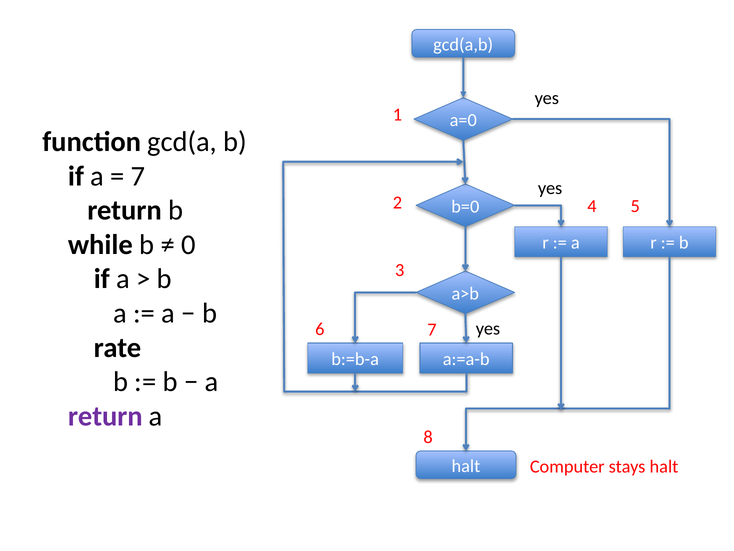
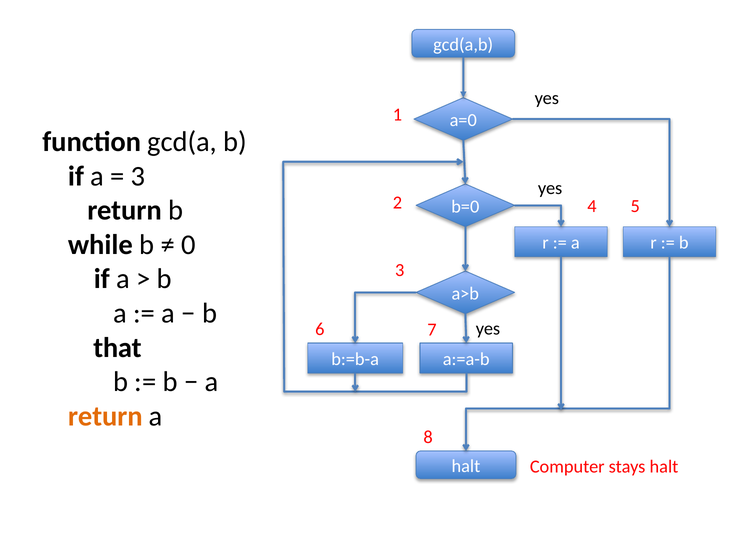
7: 7 -> 3 (138, 176)
rate: rate -> that (117, 347)
return colour: purple -> orange (105, 416)
